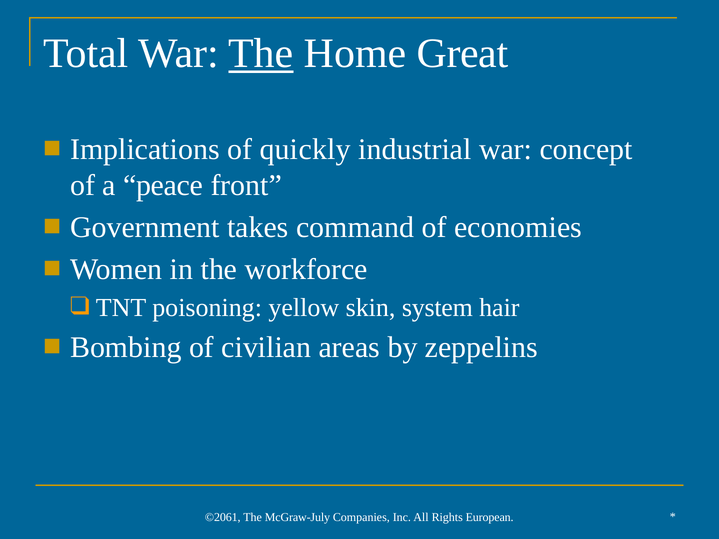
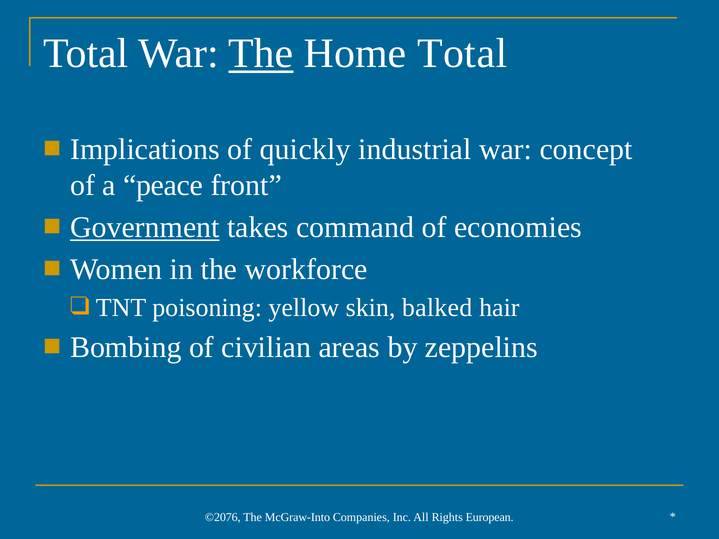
Home Great: Great -> Total (462, 54)
Government underline: none -> present (145, 227)
system: system -> balked (437, 308)
©2061: ©2061 -> ©2076 (223, 517)
McGraw-July: McGraw-July -> McGraw-Into (297, 517)
